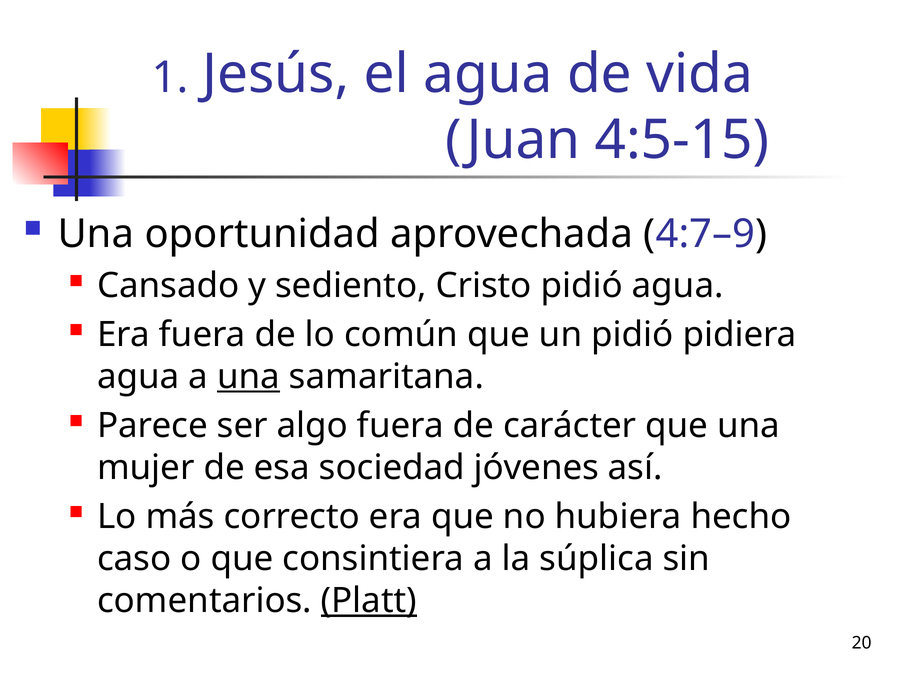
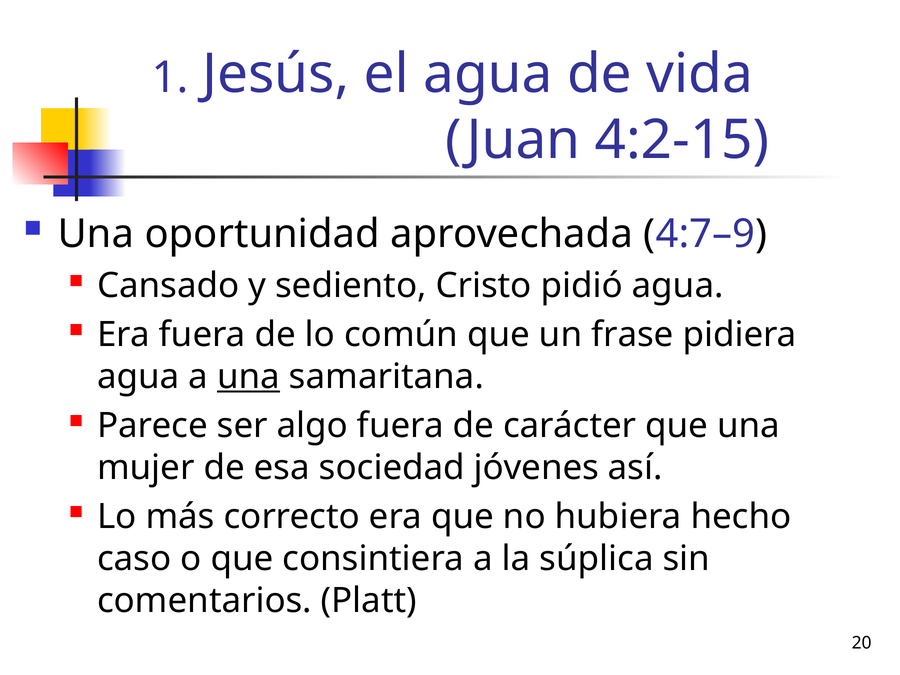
4:5-15: 4:5-15 -> 4:2-15 (682, 140)
un pidió: pidió -> frase (632, 335)
Platt underline: present -> none (369, 601)
